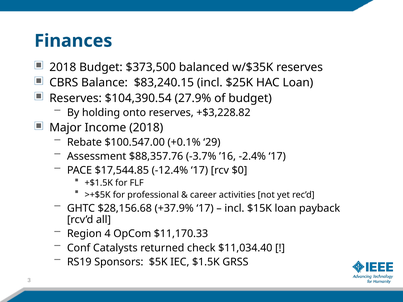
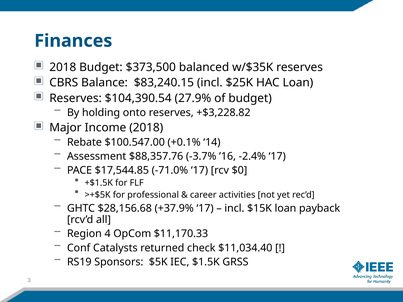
29: 29 -> 14 (212, 142)
-12.4%: -12.4% -> -71.0% (170, 171)
